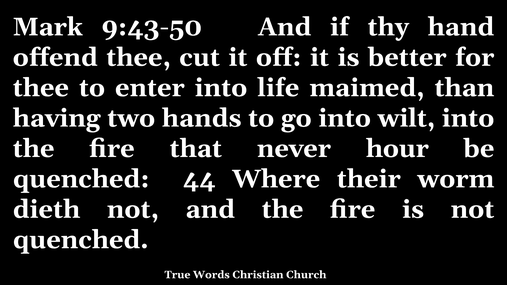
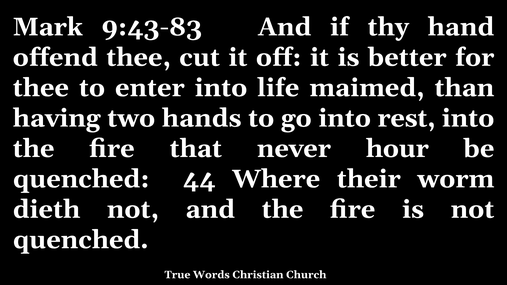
9:43-50: 9:43-50 -> 9:43-83 (152, 27)
wilt: wilt -> rest (406, 118)
